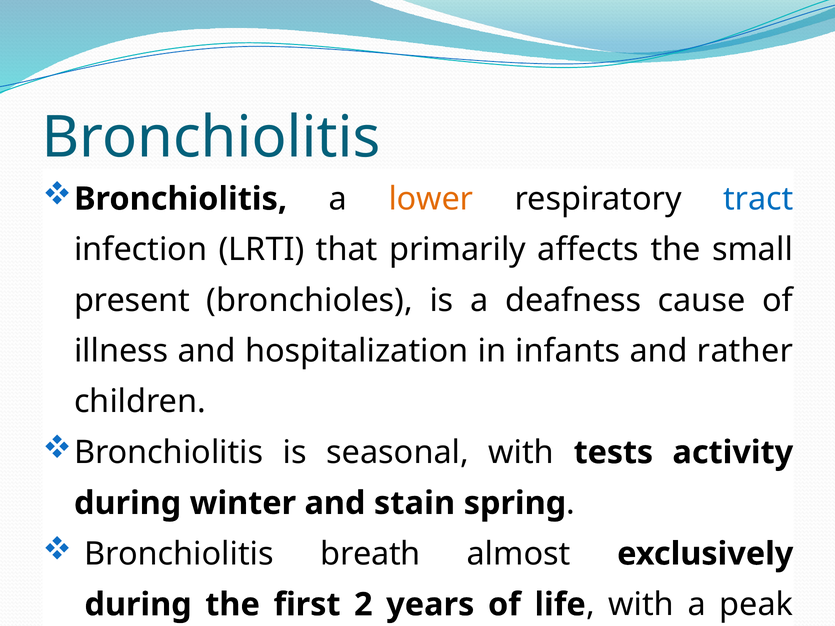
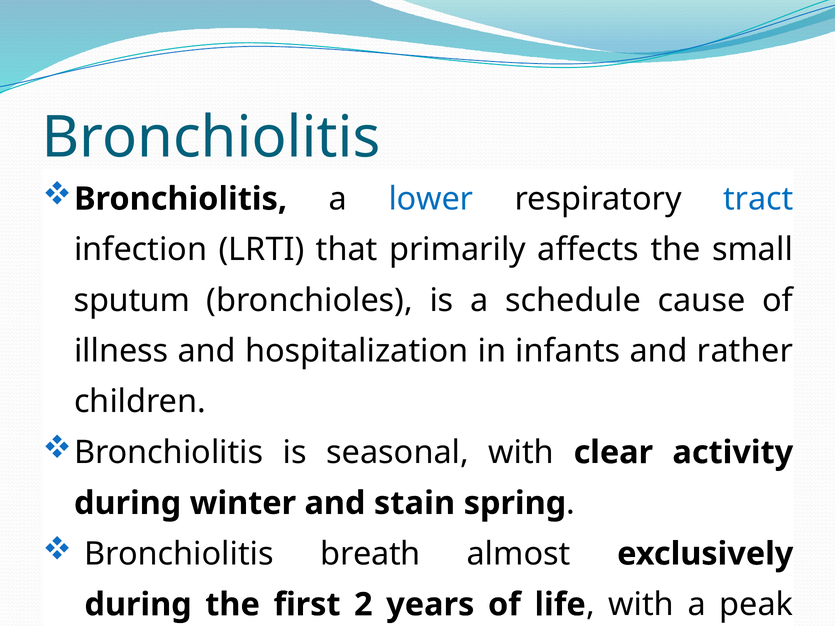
lower colour: orange -> blue (431, 199)
present: present -> sputum (132, 300)
deafness: deafness -> schedule (573, 300)
tests: tests -> clear (613, 453)
